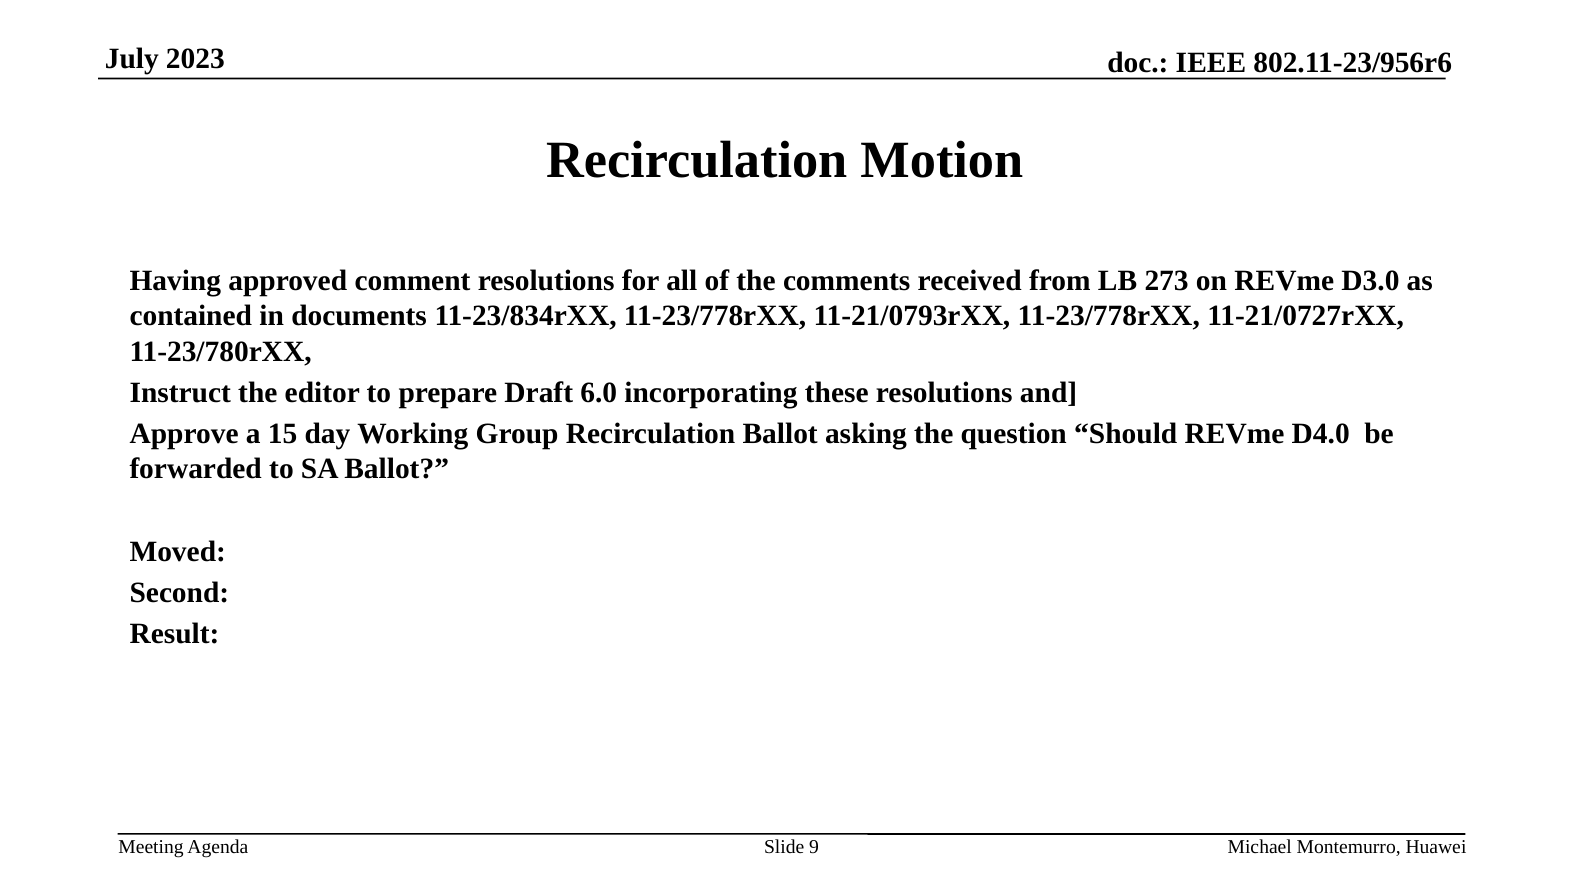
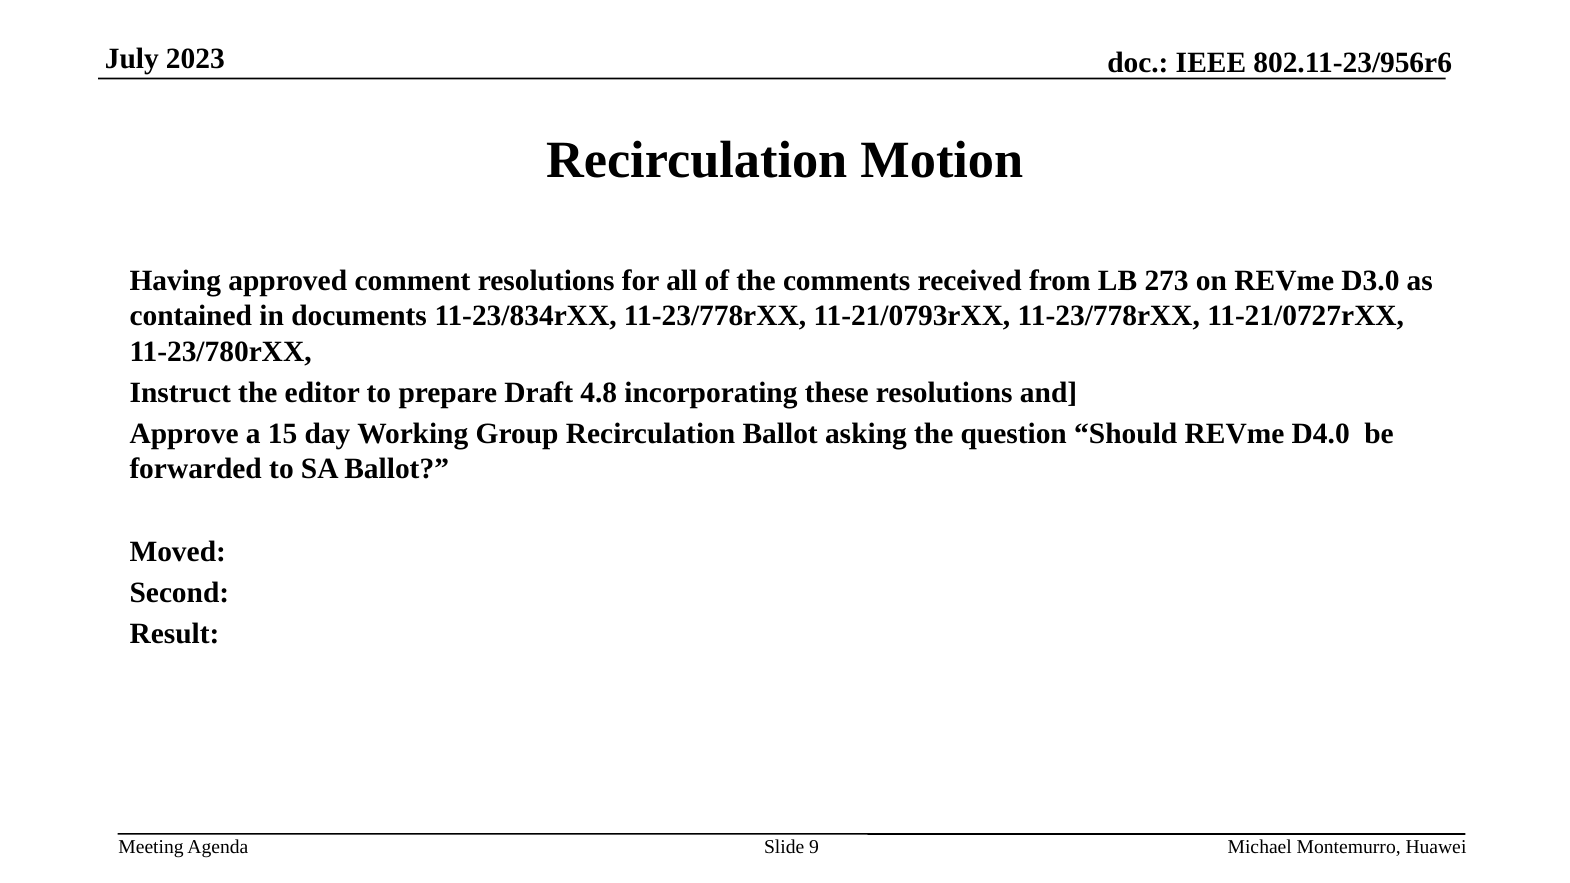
6.0: 6.0 -> 4.8 (599, 393)
